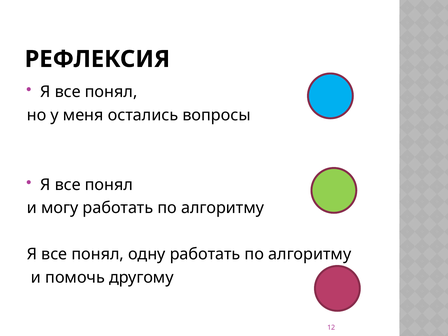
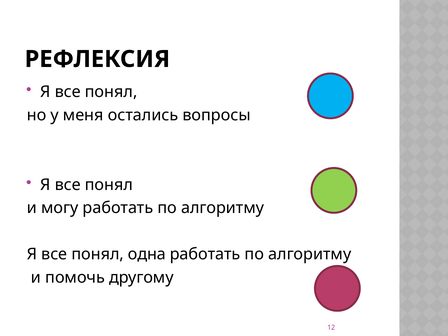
одну: одну -> одна (147, 254)
